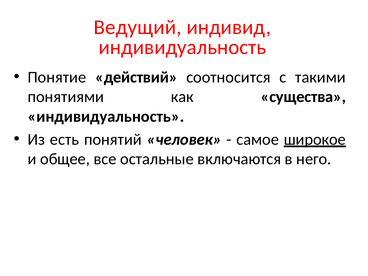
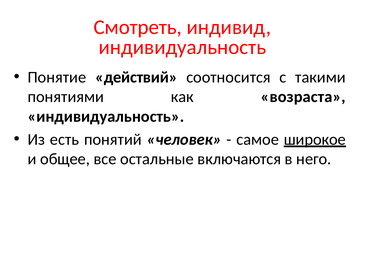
Ведущий: Ведущий -> Смотреть (138, 27)
существа: существа -> возраста (303, 97)
